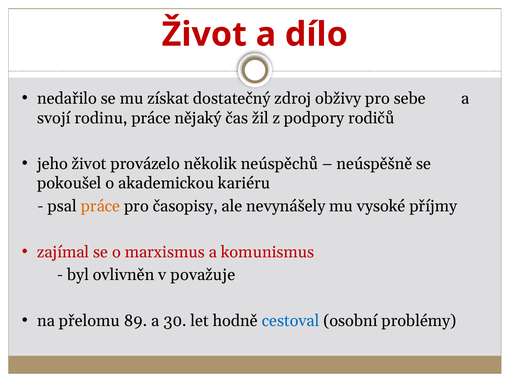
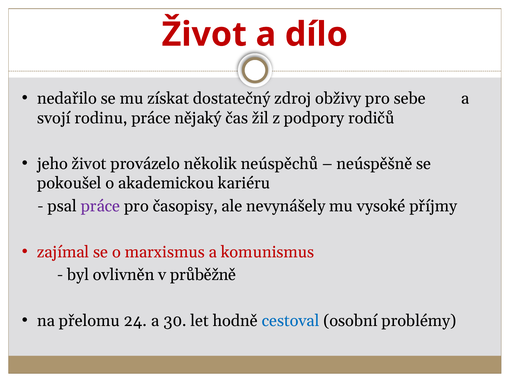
práce colour: orange -> purple (100, 206)
považuje: považuje -> průběžně (203, 275)
89: 89 -> 24 (135, 321)
